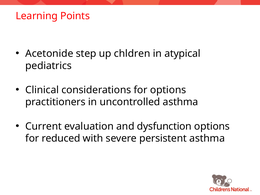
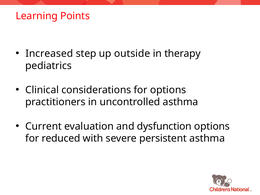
Acetonide: Acetonide -> Increased (49, 54)
chldren: chldren -> outside (132, 54)
atypical: atypical -> therapy (183, 54)
